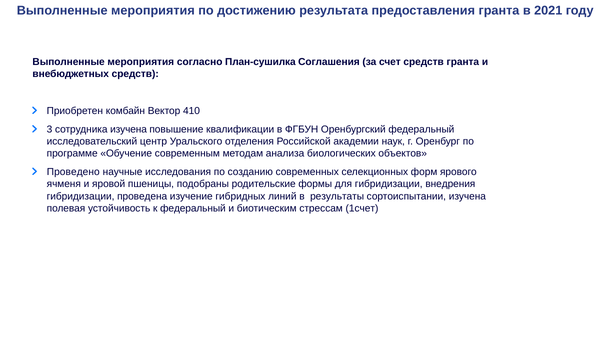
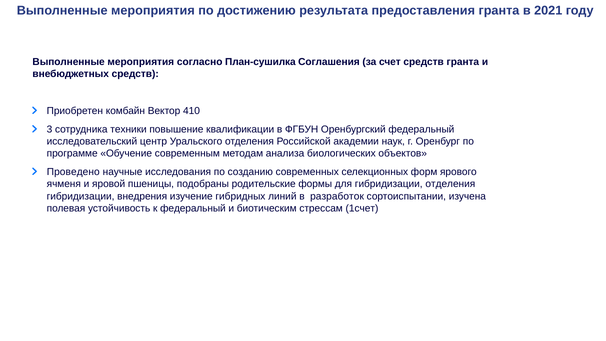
сотрудника изучена: изучена -> техники (129, 129)
гибридизации внедрения: внедрения -> отделения (450, 184)
проведена: проведена -> внедрения (142, 196)
результаты: результаты -> разработок (337, 196)
